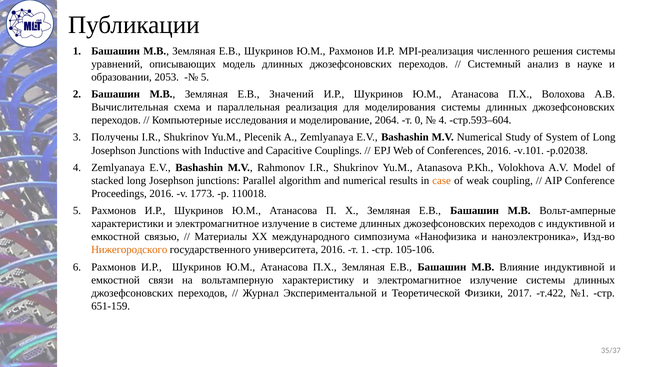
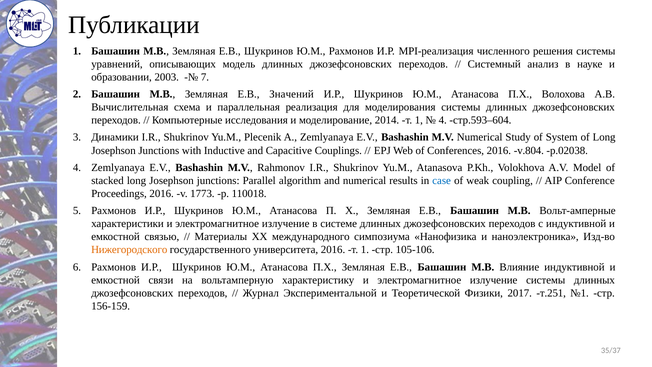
2053: 2053 -> 2003 (167, 77)
5: 5 -> 7 (205, 77)
2064: 2064 -> 2014 (387, 120)
0: 0 -> 1 (419, 120)
Получены: Получены -> Динамики (115, 137)
v.101: v.101 -> v.804 (529, 150)
case colour: orange -> blue (442, 180)
т.422: т.422 -> т.251 (551, 293)
651-159: 651-159 -> 156-159 (111, 306)
